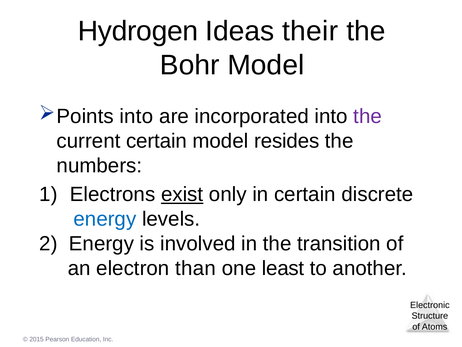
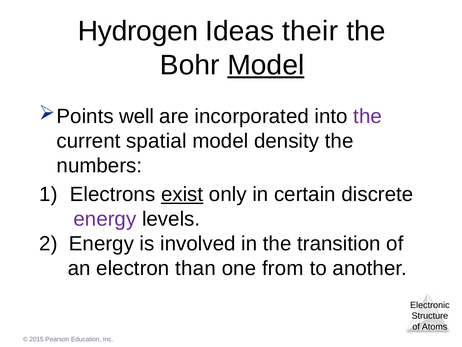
Model underline: none -> present (266, 65)
into: into -> well (137, 116)
current certain: certain -> spatial (156, 141)
resides: resides -> density (287, 141)
energy colour: blue -> purple (105, 219)
least: least -> from (283, 268)
